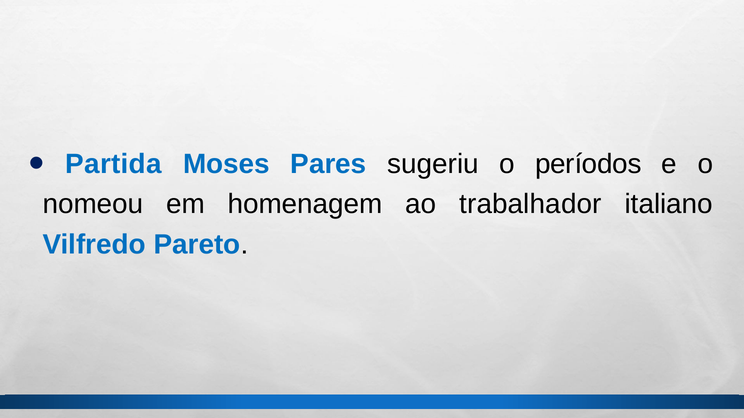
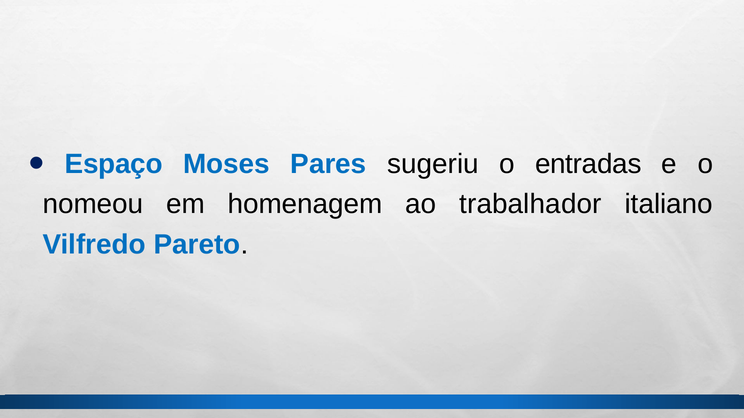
Partida: Partida -> Espaço (114, 164)
períodos: períodos -> entradas (588, 164)
